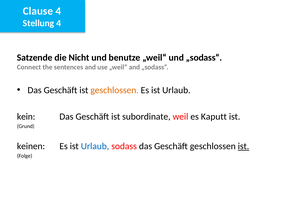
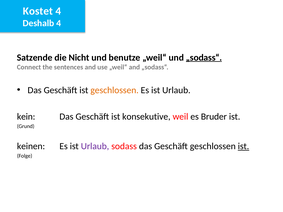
Clause: Clause -> Kostet (38, 11)
Stellung: Stellung -> Deshalb (39, 23)
„sodass“ underline: none -> present (204, 58)
subordinate: subordinate -> konsekutive (146, 117)
Kaputt: Kaputt -> Bruder (214, 117)
Urlaub colour: blue -> purple (95, 146)
